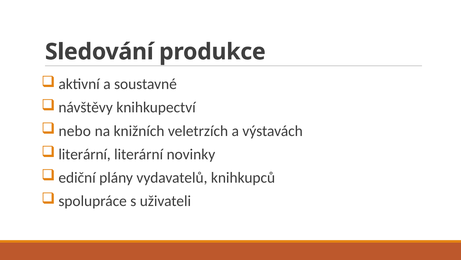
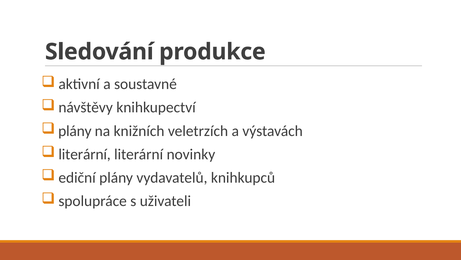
nebo: nebo -> plány (75, 131)
